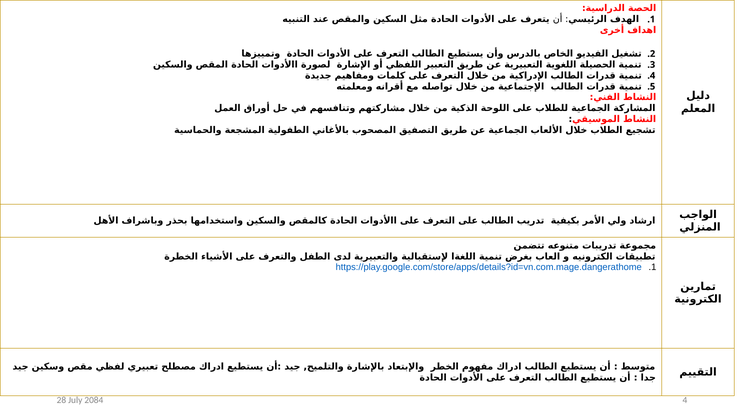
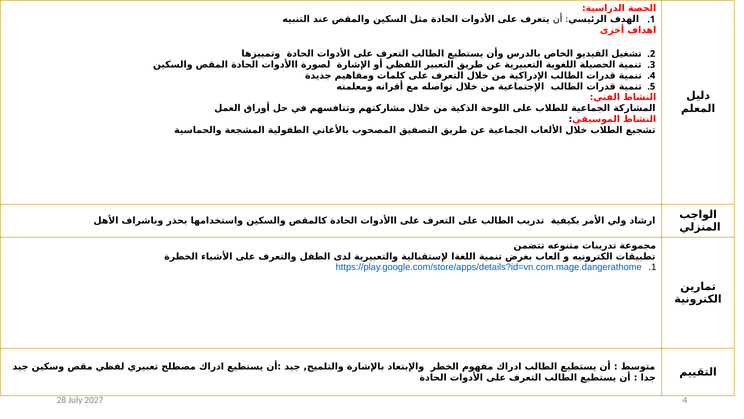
2084: 2084 -> 2027 (94, 400)
